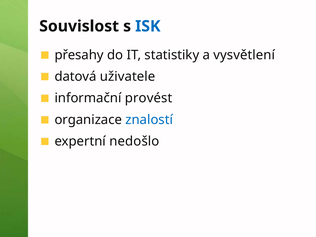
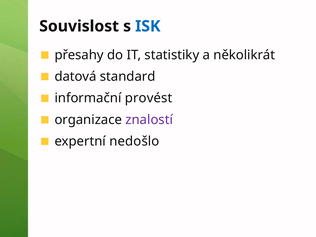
vysvětlení: vysvětlení -> několikrát (244, 55)
uživatele: uživatele -> standard (128, 77)
znalostí colour: blue -> purple (149, 120)
